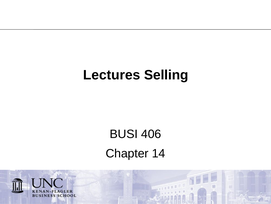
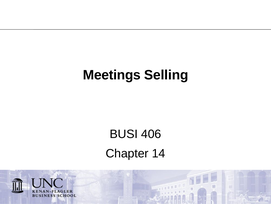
Lectures: Lectures -> Meetings (112, 75)
